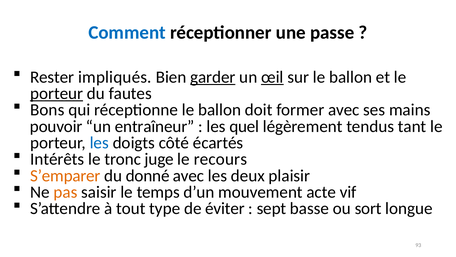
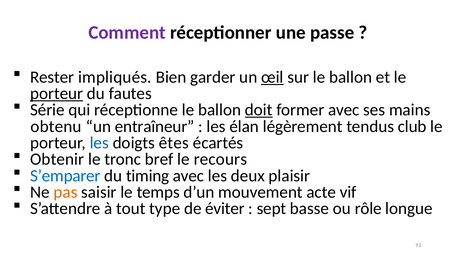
Comment colour: blue -> purple (127, 32)
garder underline: present -> none (213, 77)
Bons: Bons -> Série (47, 110)
doit underline: none -> present (259, 110)
pouvoir: pouvoir -> obtenu (56, 126)
quel: quel -> élan (244, 126)
tant: tant -> club (412, 126)
côté: côté -> êtes (174, 143)
Intérêts: Intérêts -> Obtenir (57, 159)
juge: juge -> bref (159, 159)
S’emparer colour: orange -> blue (65, 175)
donné: donné -> timing (148, 175)
sort: sort -> rôle (368, 208)
